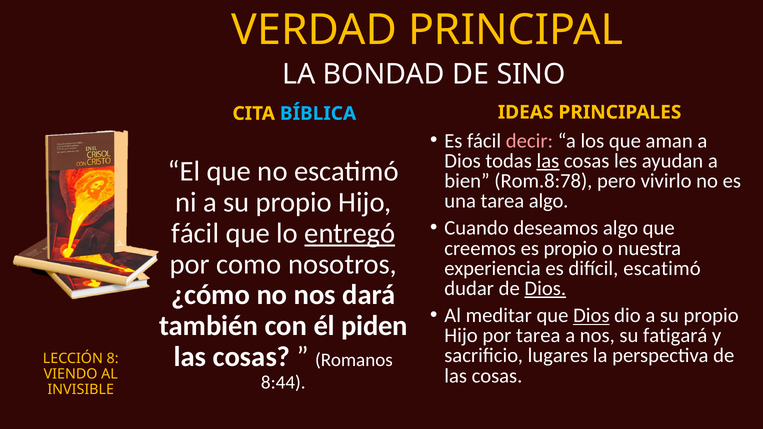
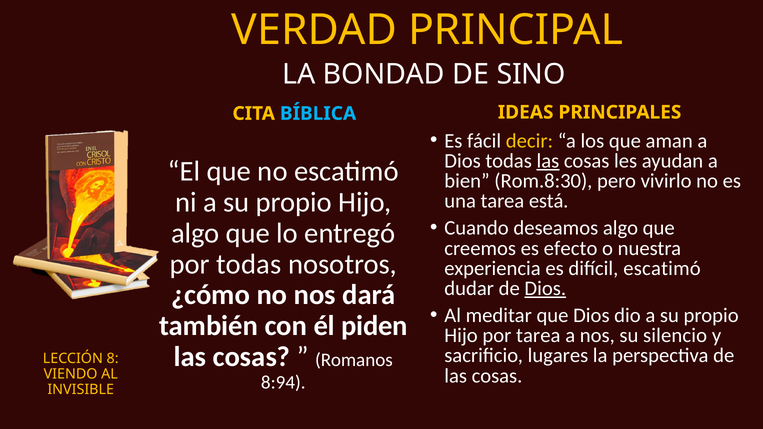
decir colour: pink -> yellow (529, 141)
Rom.8:78: Rom.8:78 -> Rom.8:30 (543, 181)
tarea algo: algo -> está (549, 201)
fácil: fácil -> algo (195, 233)
entregó underline: present -> none (350, 233)
es propio: propio -> efecto (571, 248)
por como: como -> todas (249, 264)
Dios underline: present -> none (591, 316)
fatigará: fatigará -> silencio (675, 336)
8:44: 8:44 -> 8:94 (283, 383)
